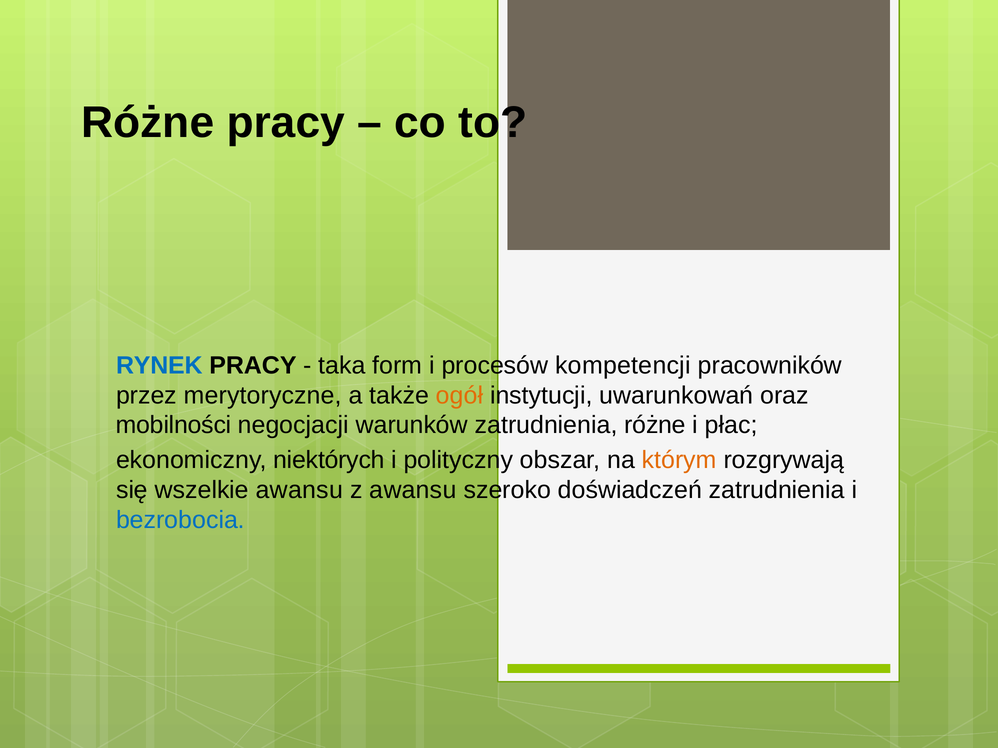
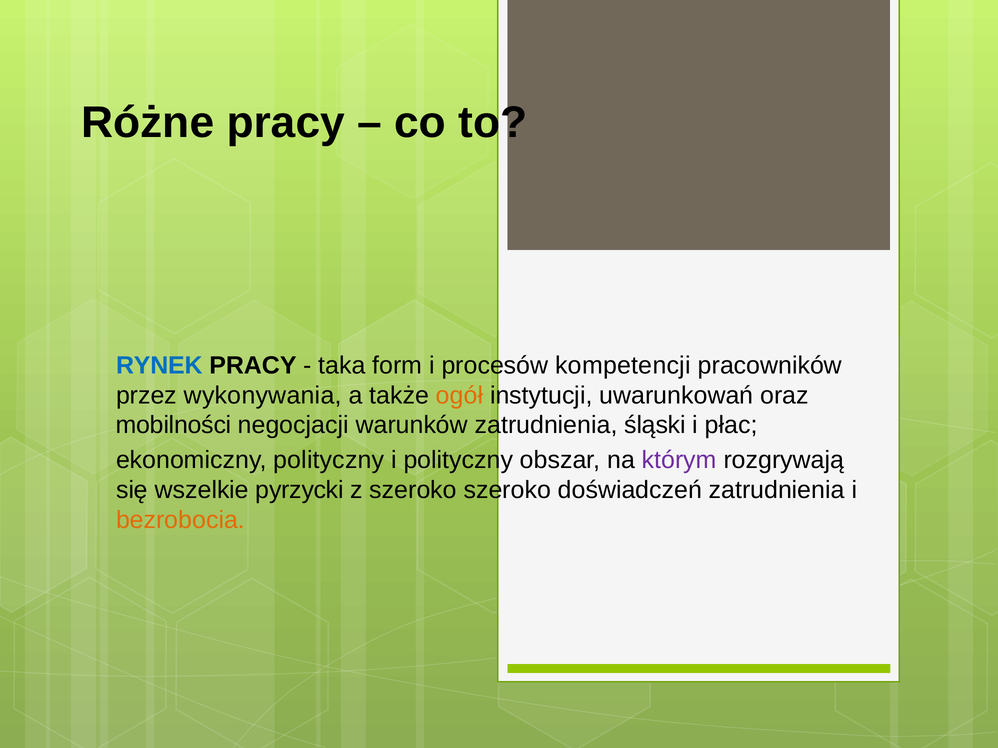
merytoryczne: merytoryczne -> wykonywania (263, 396)
zatrudnienia różne: różne -> śląski (655, 426)
ekonomiczny niektórych: niektórych -> polityczny (329, 460)
którym colour: orange -> purple (679, 460)
wszelkie awansu: awansu -> pyrzycki (300, 490)
z awansu: awansu -> szeroko (413, 490)
bezrobocia colour: blue -> orange (180, 520)
